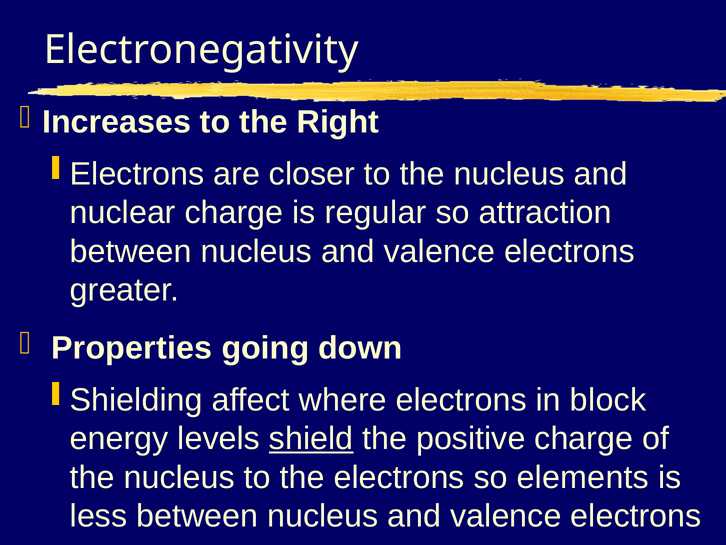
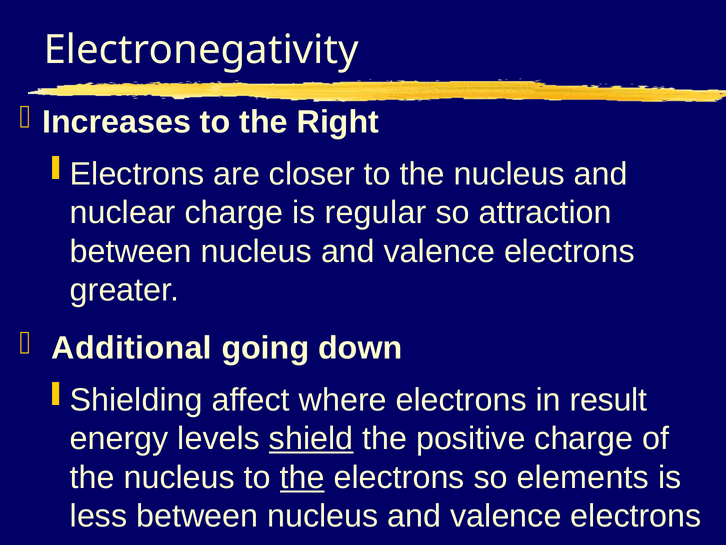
Properties: Properties -> Additional (132, 348)
block: block -> result (609, 400)
the underline: none -> present (302, 477)
